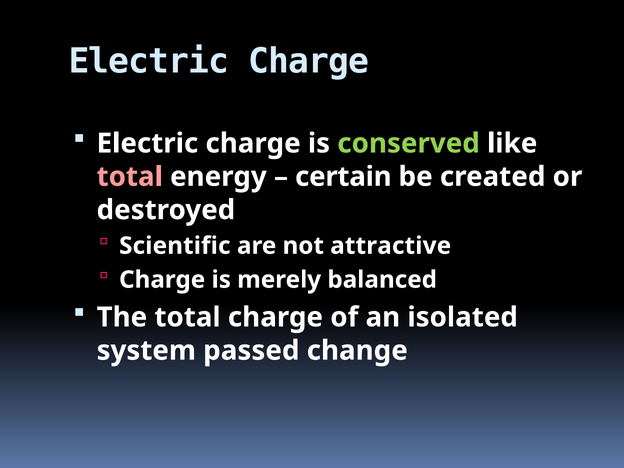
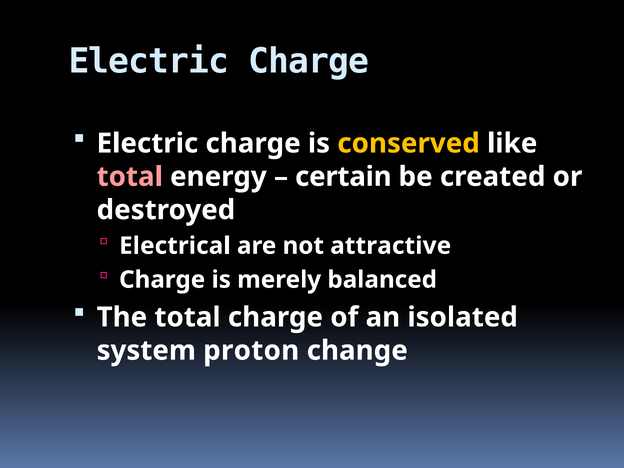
conserved colour: light green -> yellow (409, 143)
Scientific: Scientific -> Electrical (175, 246)
passed: passed -> proton (251, 351)
